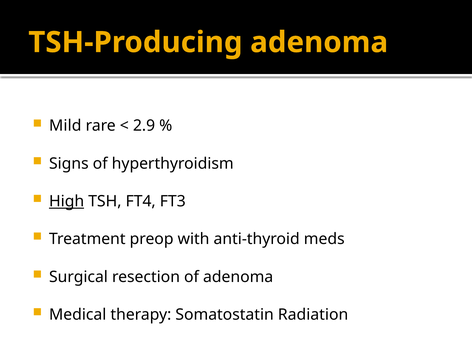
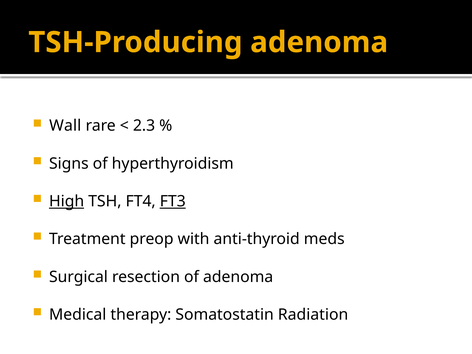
Mild: Mild -> Wall (65, 126)
2.9: 2.9 -> 2.3 (144, 126)
FT3 underline: none -> present (173, 201)
